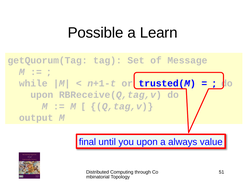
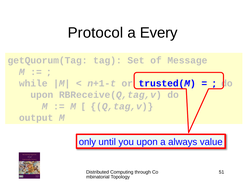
Possible: Possible -> Protocol (95, 33)
Learn: Learn -> Every (159, 33)
final: final -> only (87, 142)
